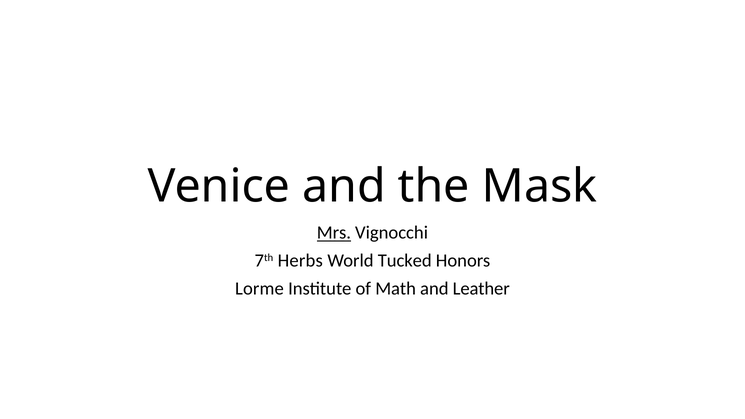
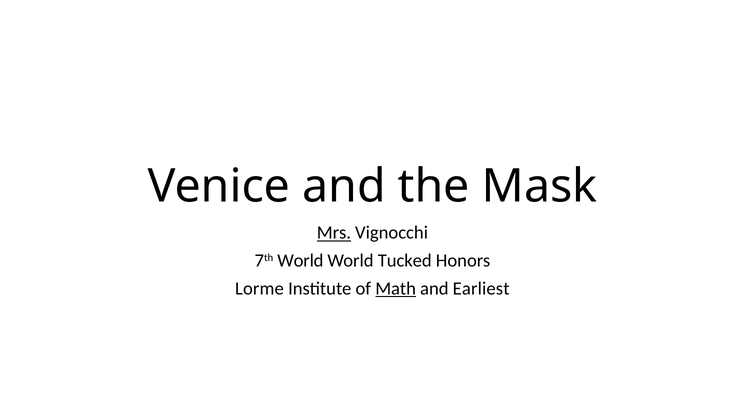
7th Herbs: Herbs -> World (300, 261)
Math underline: none -> present (396, 289)
Leather: Leather -> Earliest (481, 289)
